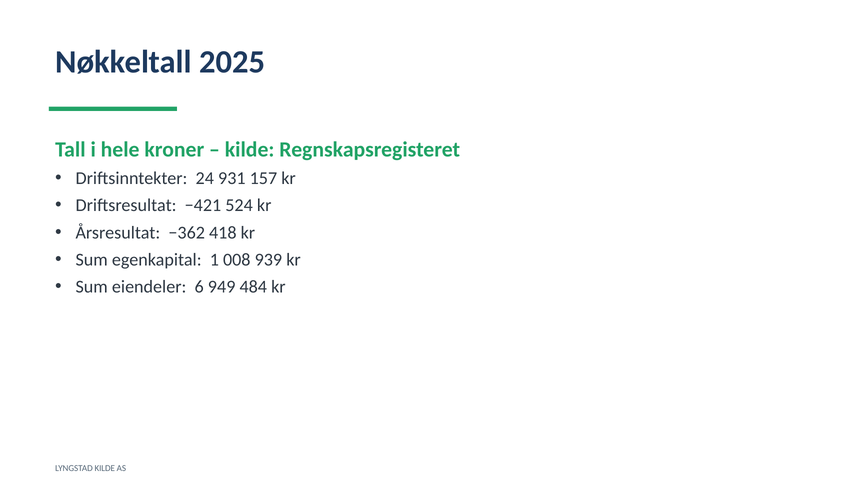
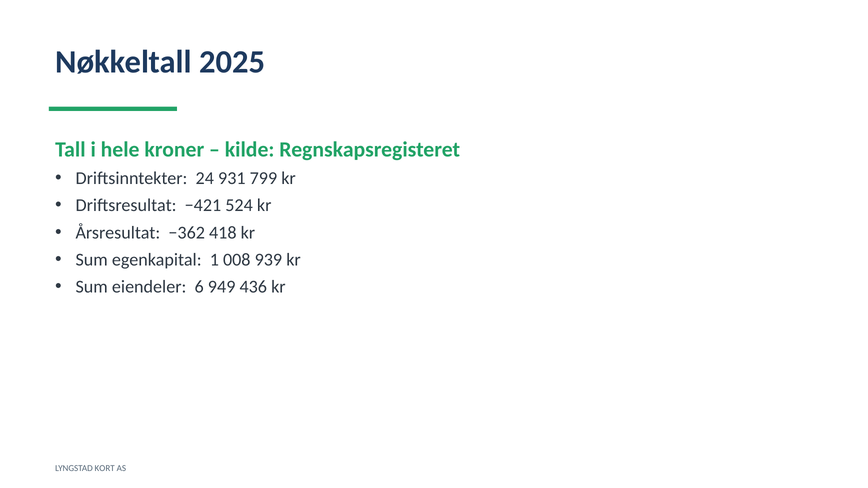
157: 157 -> 799 (263, 178)
484: 484 -> 436 (253, 287)
LYNGSTAD KILDE: KILDE -> KORT (105, 468)
